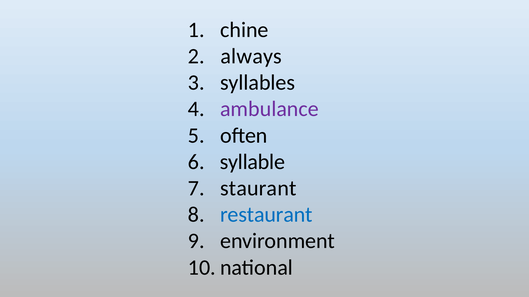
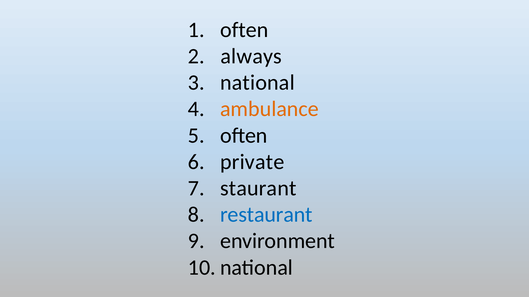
chine: chine -> often (244, 30)
syllables: syllables -> national (257, 83)
ambulance colour: purple -> orange (269, 109)
syllable: syllable -> private (252, 162)
